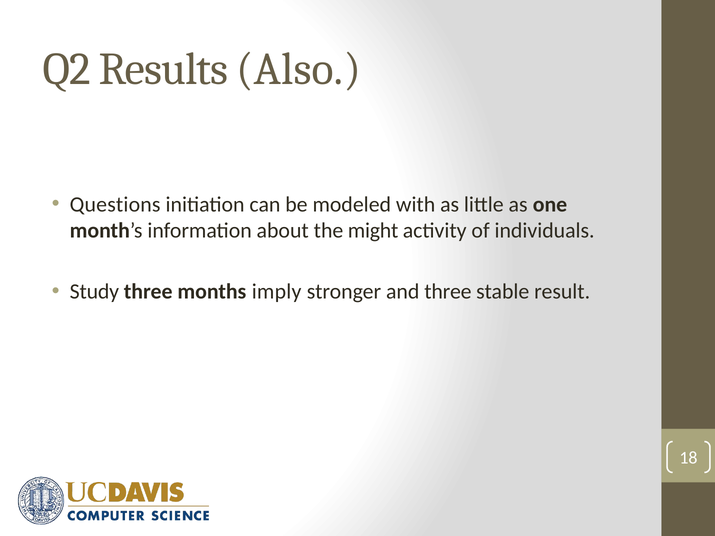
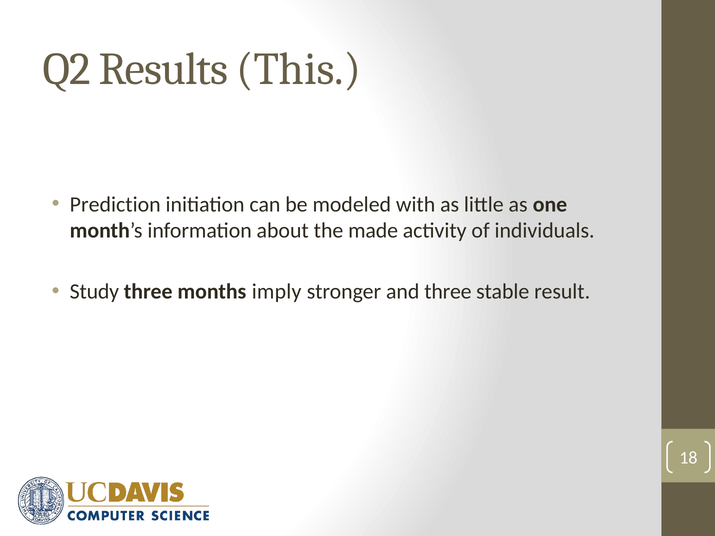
Also: Also -> This (299, 69)
Questions: Questions -> Prediction (115, 204)
might: might -> made (373, 231)
